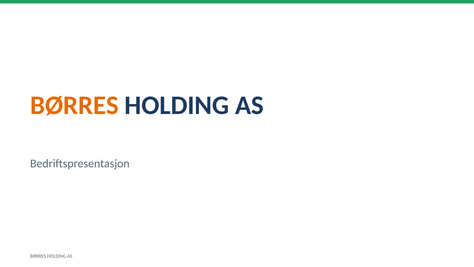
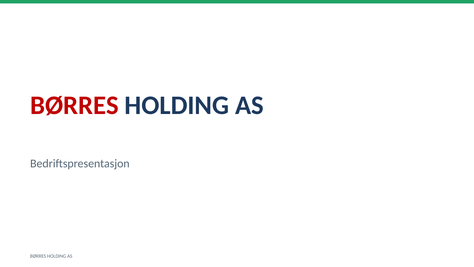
BØRRES colour: orange -> red (74, 105)
